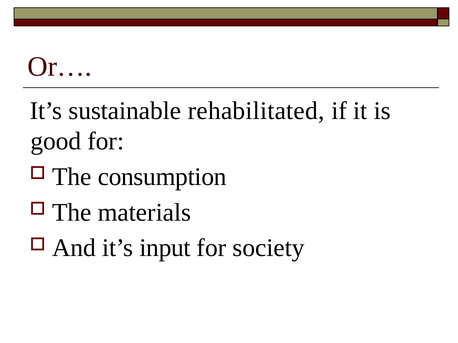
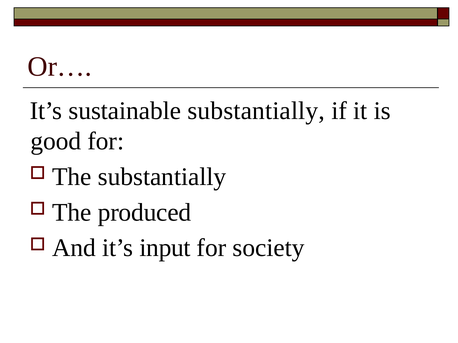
sustainable rehabilitated: rehabilitated -> substantially (256, 111)
The consumption: consumption -> substantially (162, 177)
materials: materials -> produced (144, 213)
